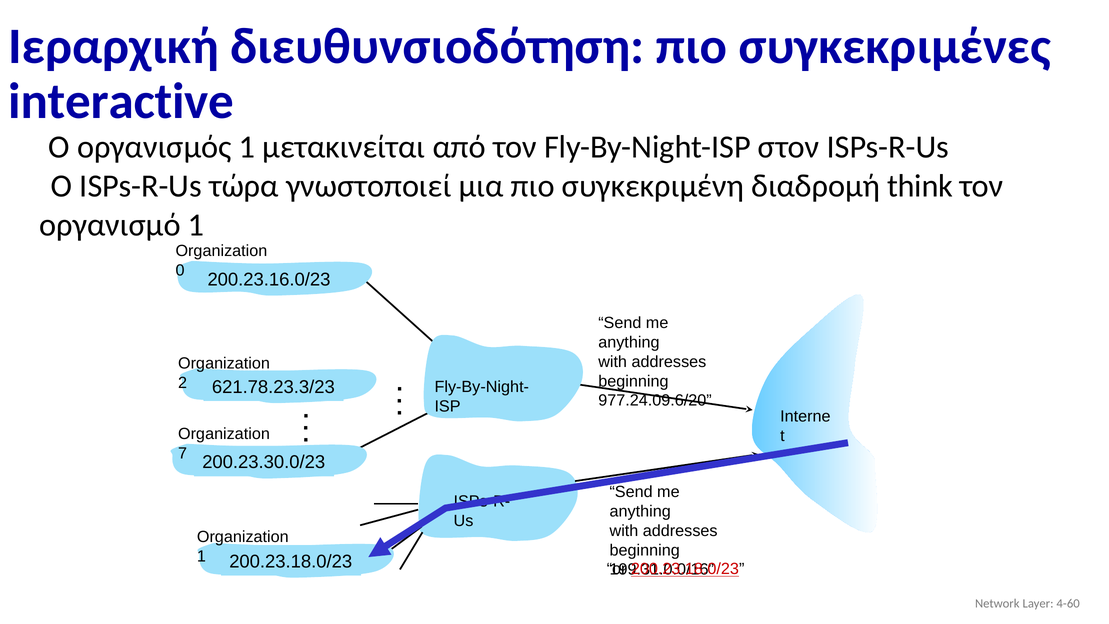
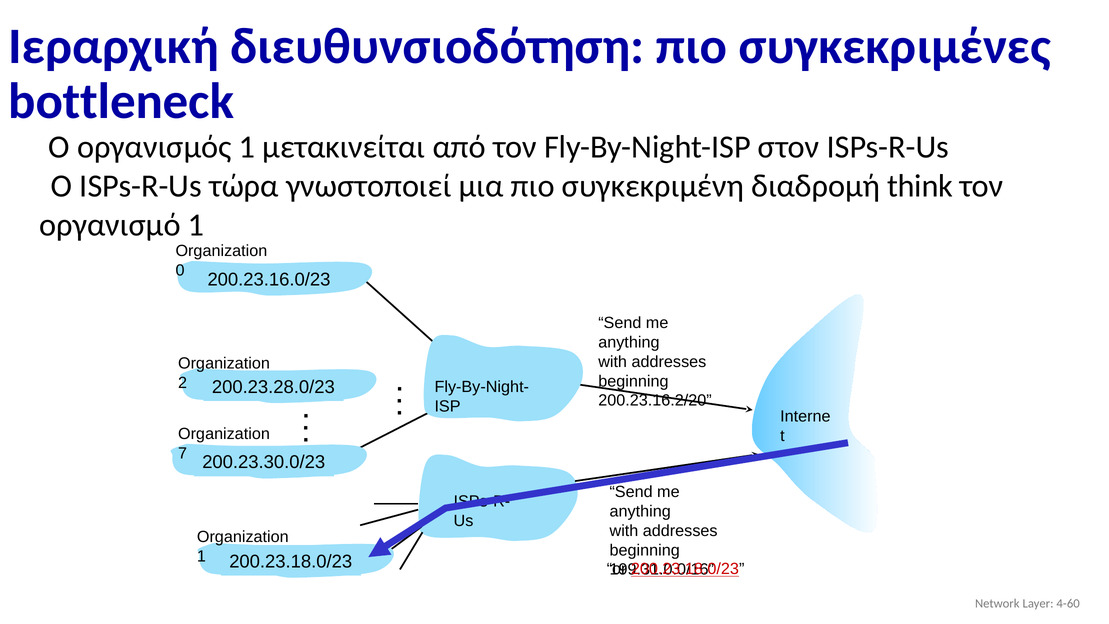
interactive: interactive -> bottleneck (121, 101)
621.78.23.3/23: 621.78.23.3/23 -> 200.23.28.0/23 (273, 387)
977.24.09.6/20: 977.24.09.6/20 -> 200.23.16.2/20 (655, 400)
